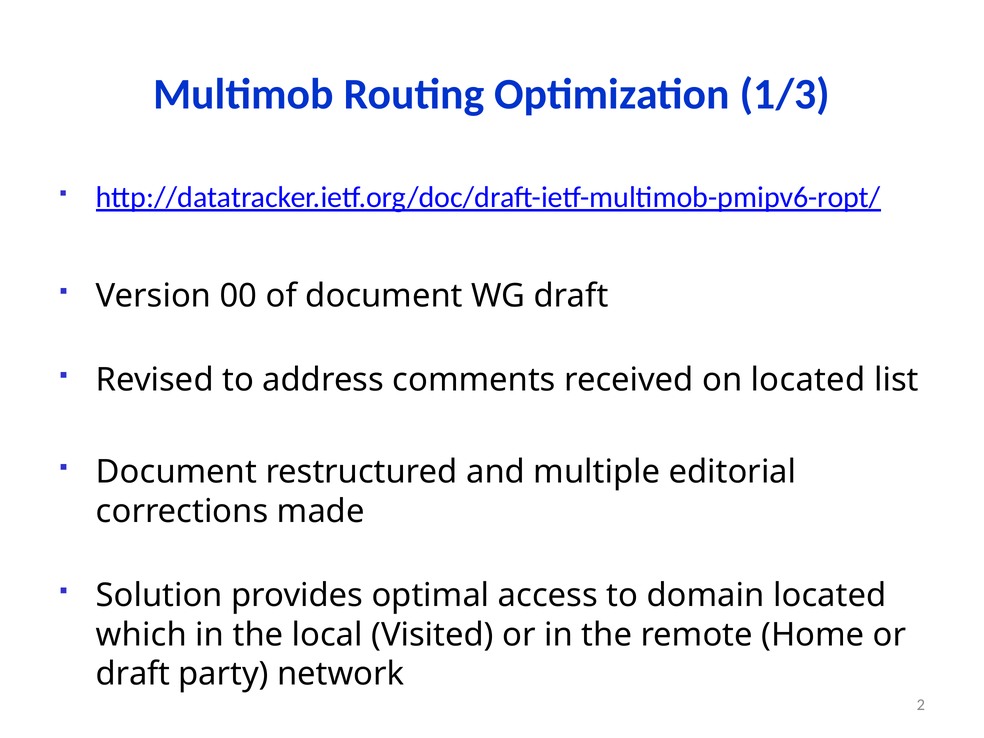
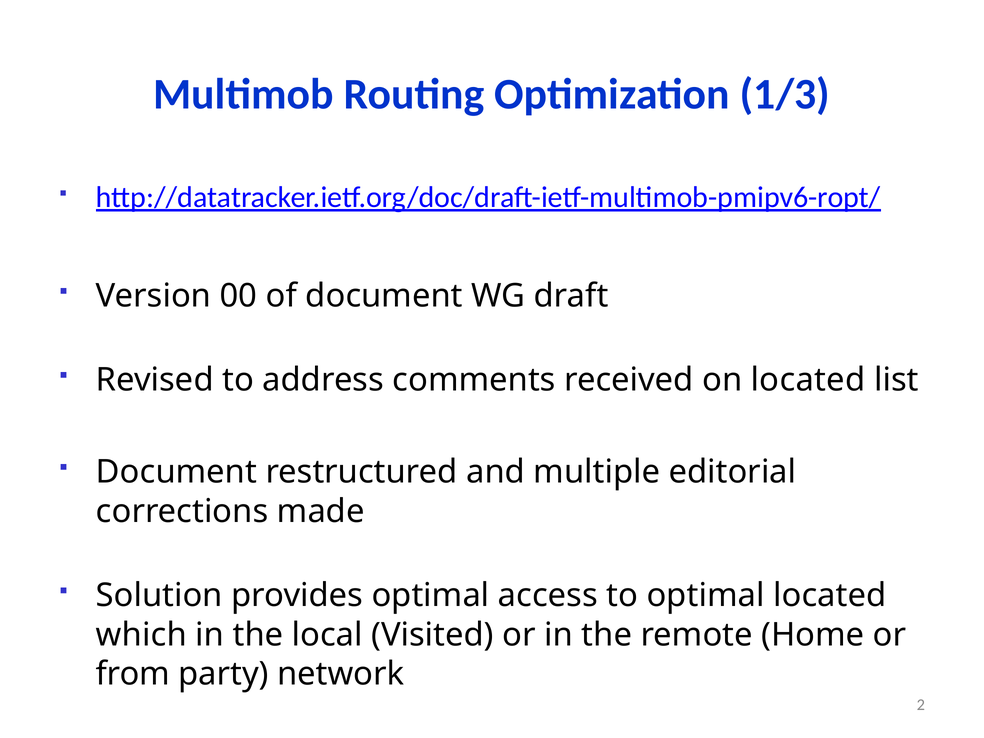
to domain: domain -> optimal (706, 595)
draft: draft -> from (133, 674)
